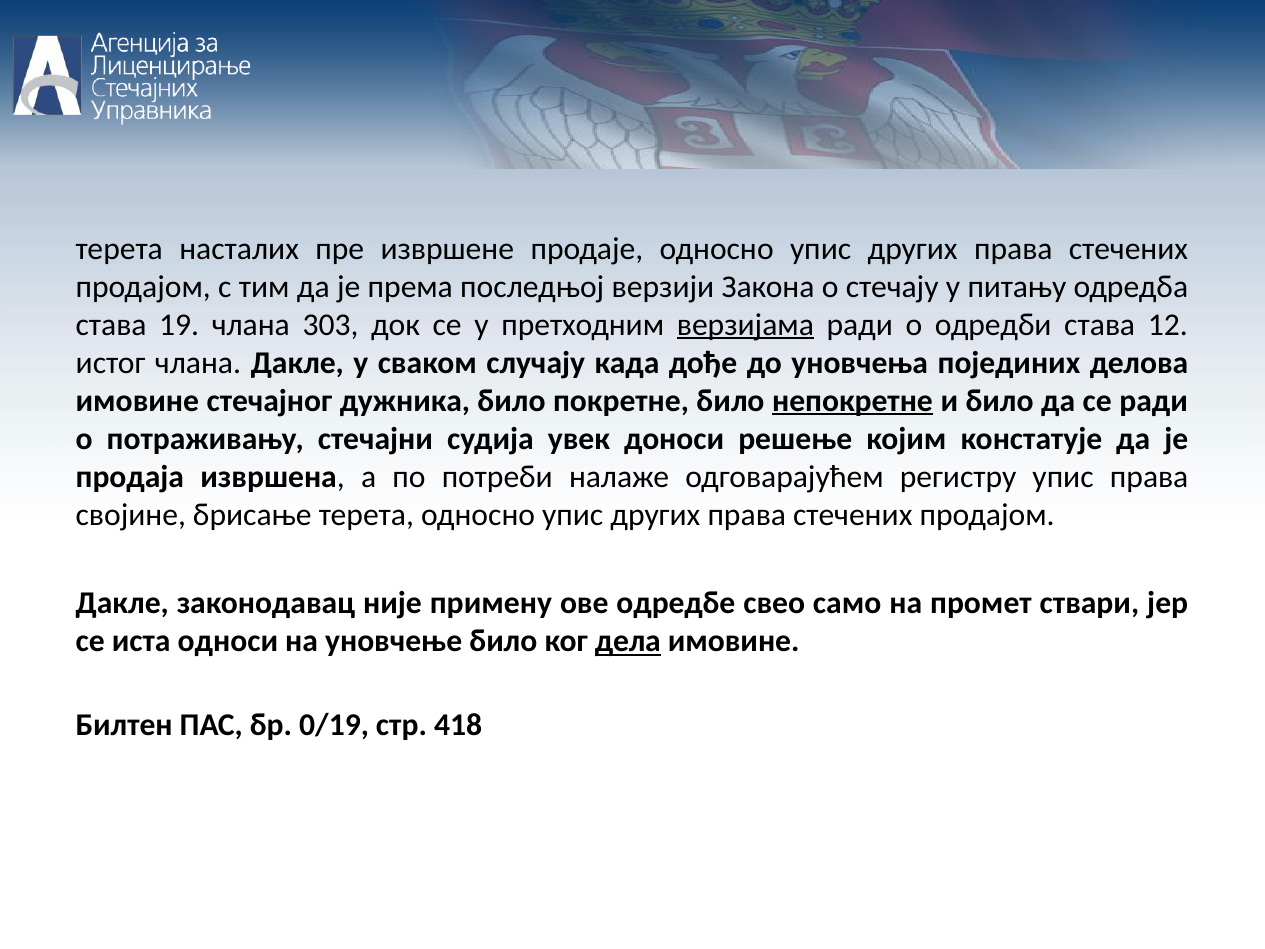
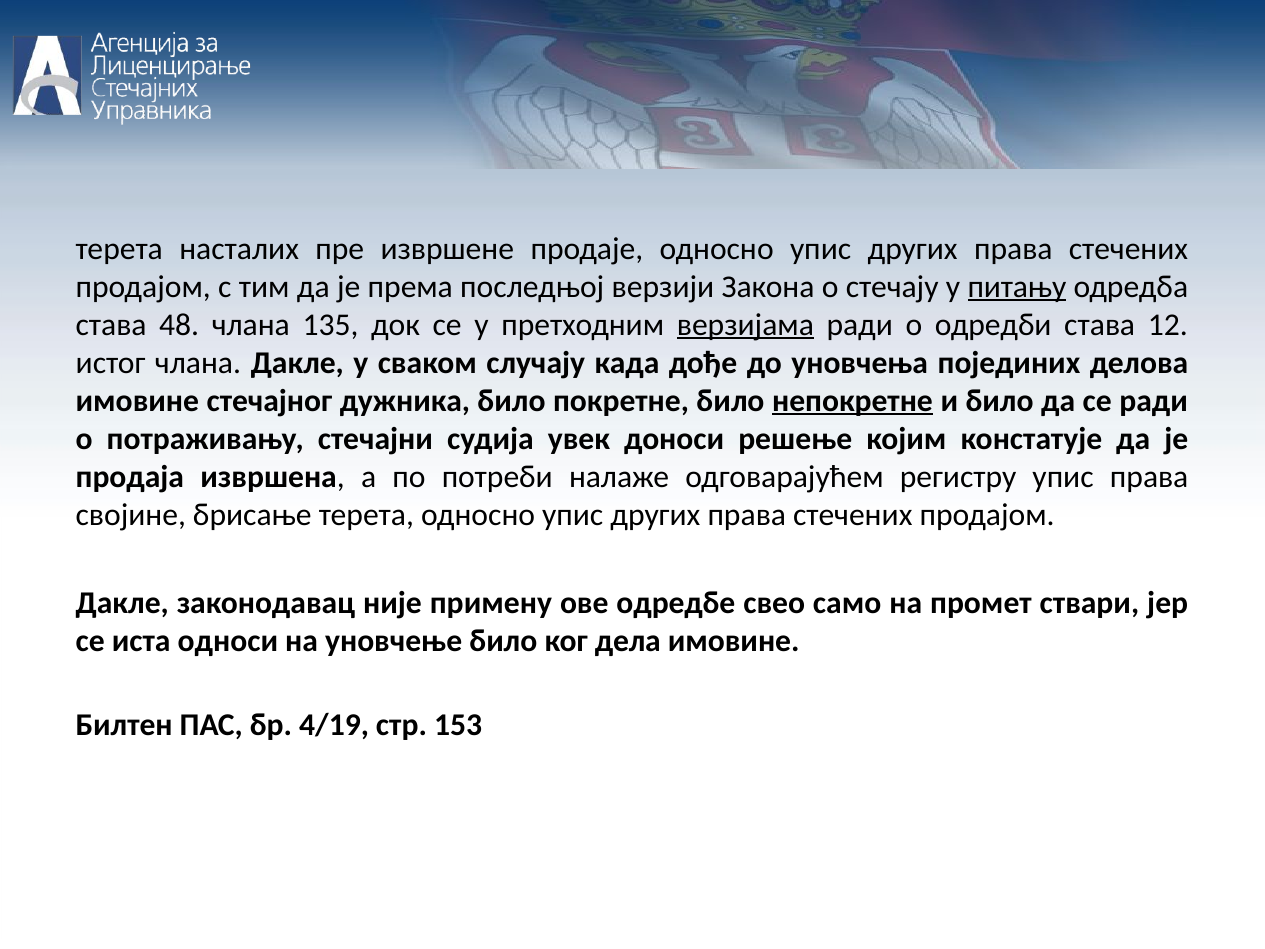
питању underline: none -> present (1017, 287)
19: 19 -> 48 (179, 325)
303: 303 -> 135 (331, 325)
дела underline: present -> none (628, 641)
0/19: 0/19 -> 4/19 (334, 725)
418: 418 -> 153 (458, 725)
